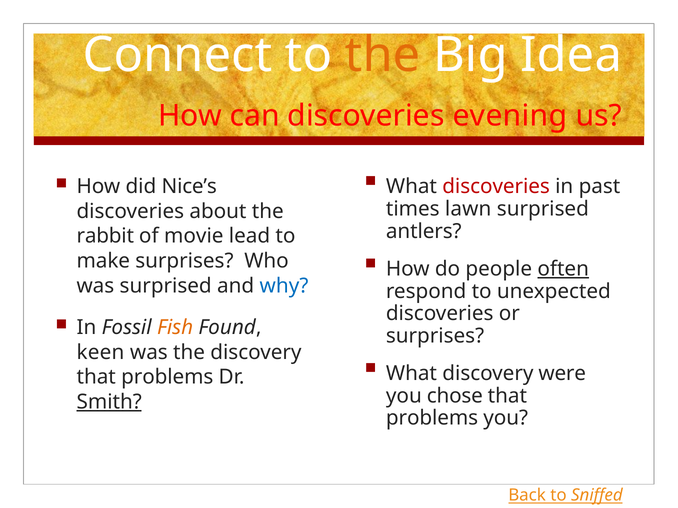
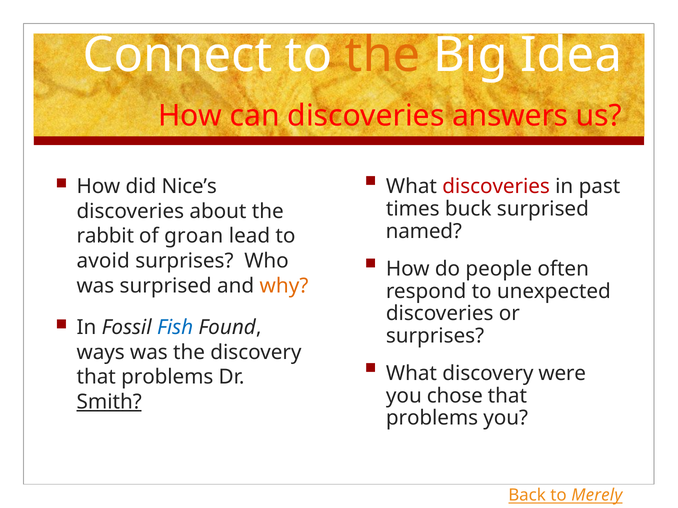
evening: evening -> answers (510, 116)
lawn: lawn -> buck (468, 209)
antlers: antlers -> named (424, 232)
movie: movie -> groan (194, 236)
make: make -> avoid (103, 261)
often underline: present -> none (563, 269)
why colour: blue -> orange (284, 286)
Fish colour: orange -> blue (175, 328)
keen: keen -> ways (101, 353)
Sniffed: Sniffed -> Merely (597, 496)
